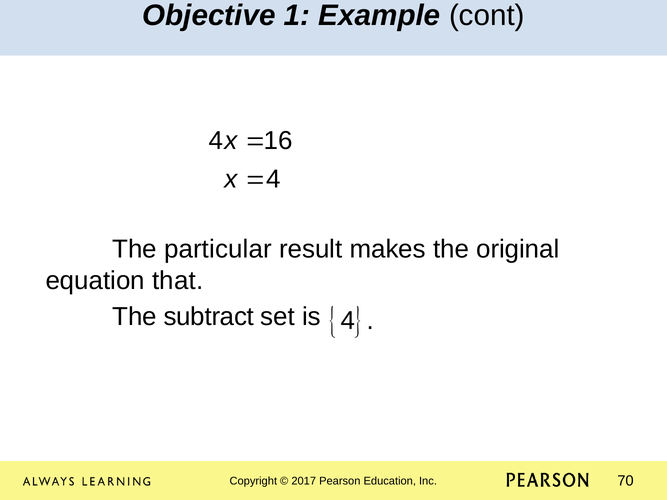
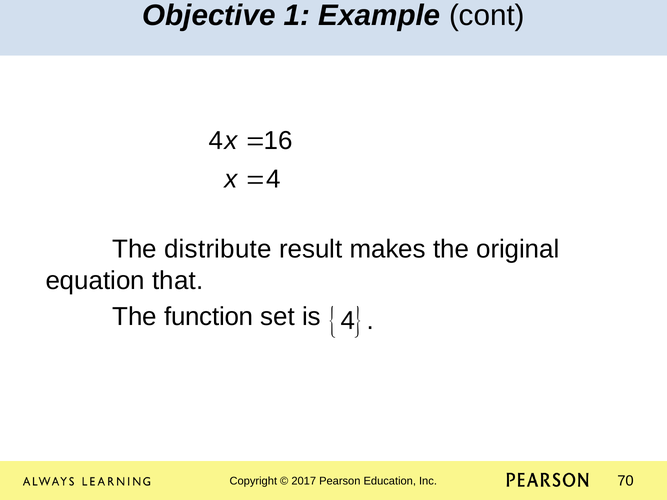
particular: particular -> distribute (218, 249)
subtract: subtract -> function (209, 317)
